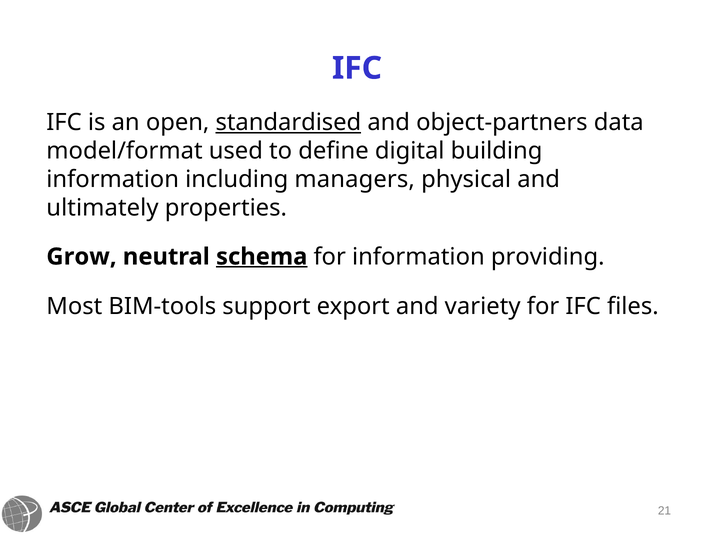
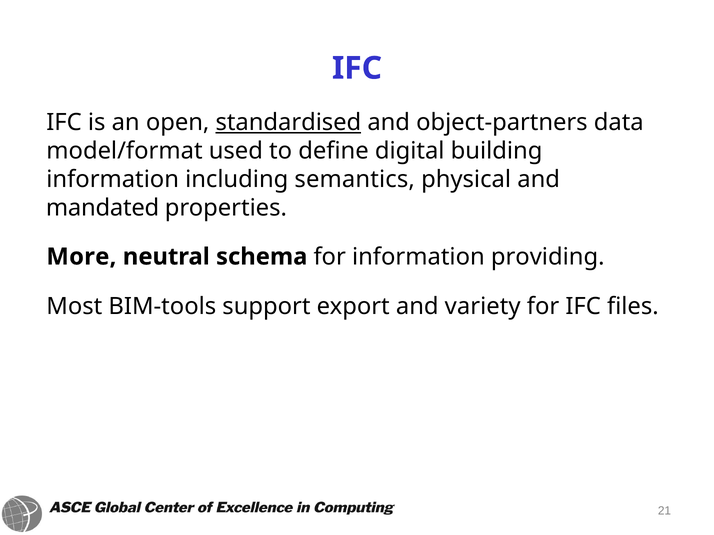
managers: managers -> semantics (355, 180)
ultimately: ultimately -> mandated (103, 208)
Grow: Grow -> More (81, 257)
schema underline: present -> none (262, 257)
